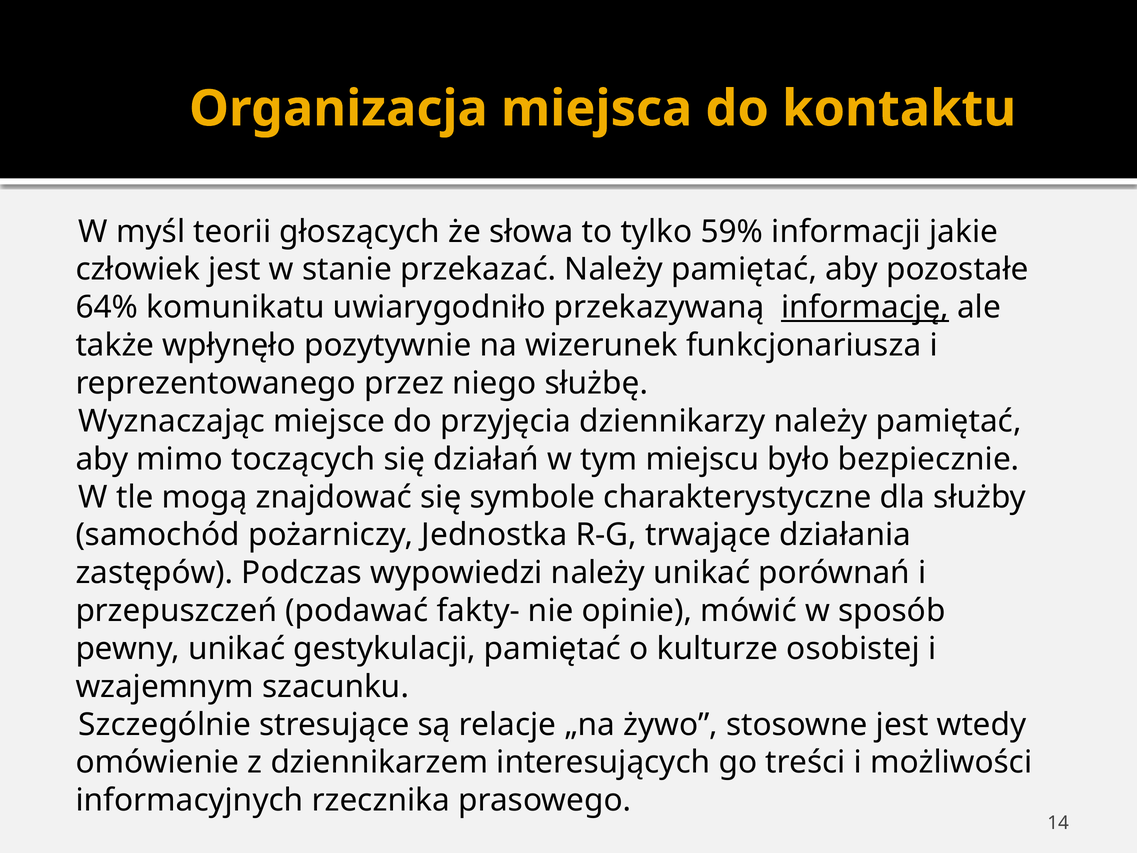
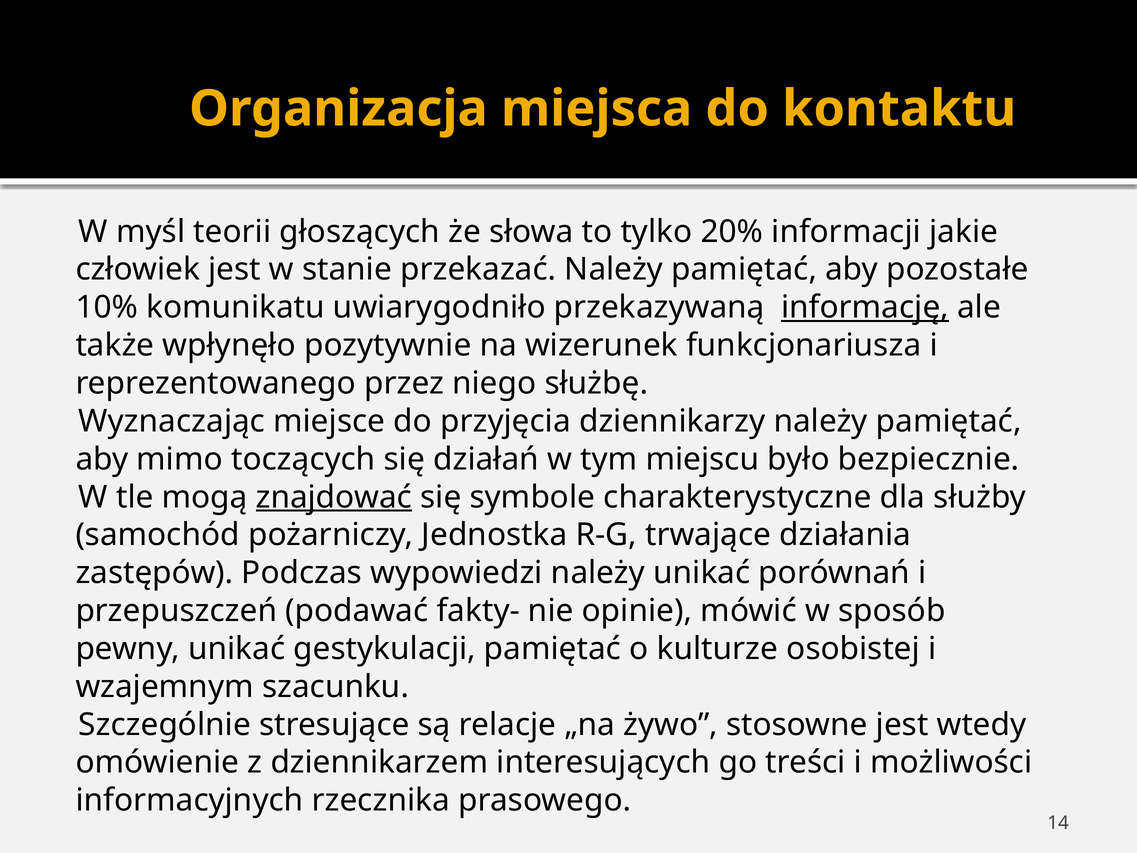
59%: 59% -> 20% (732, 232)
64%: 64% -> 10% (107, 307)
znajdować underline: none -> present (334, 497)
